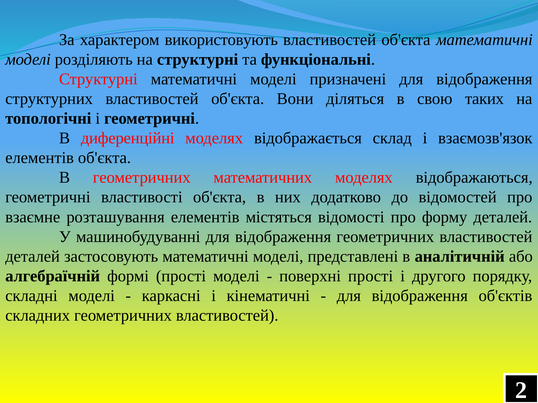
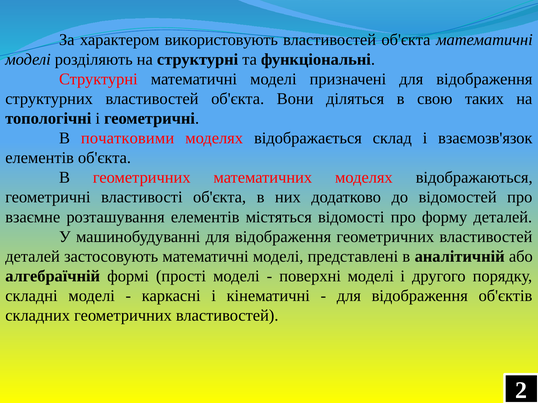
диференційні: диференційні -> початковими (128, 138)
поверхні прості: прості -> моделі (371, 276)
